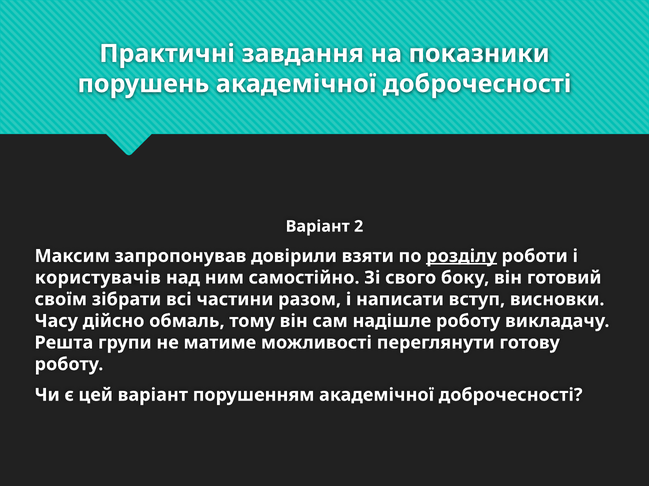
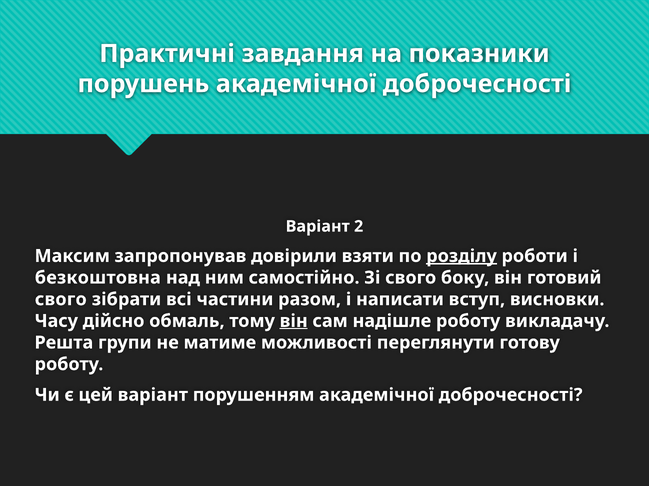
користувачів: користувачів -> безкоштовна (98, 278)
своїм: своїм -> свого (61, 300)
він underline: none -> present (294, 321)
